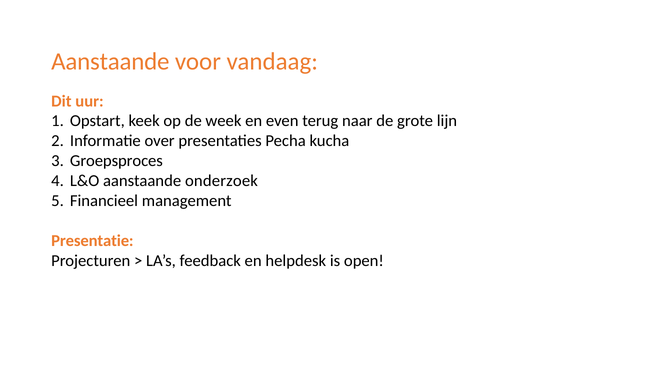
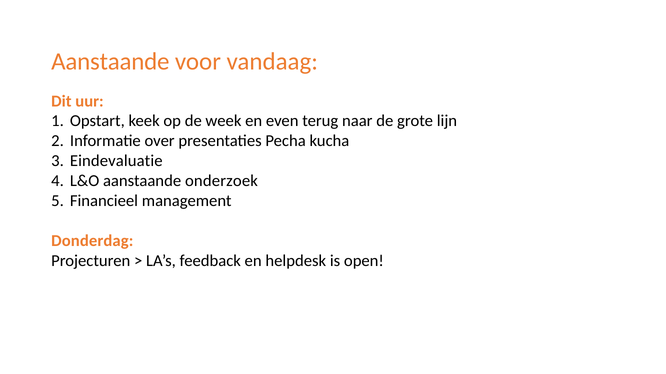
Groepsproces: Groepsproces -> Eindevaluatie (116, 161)
Presentatie: Presentatie -> Donderdag (92, 241)
